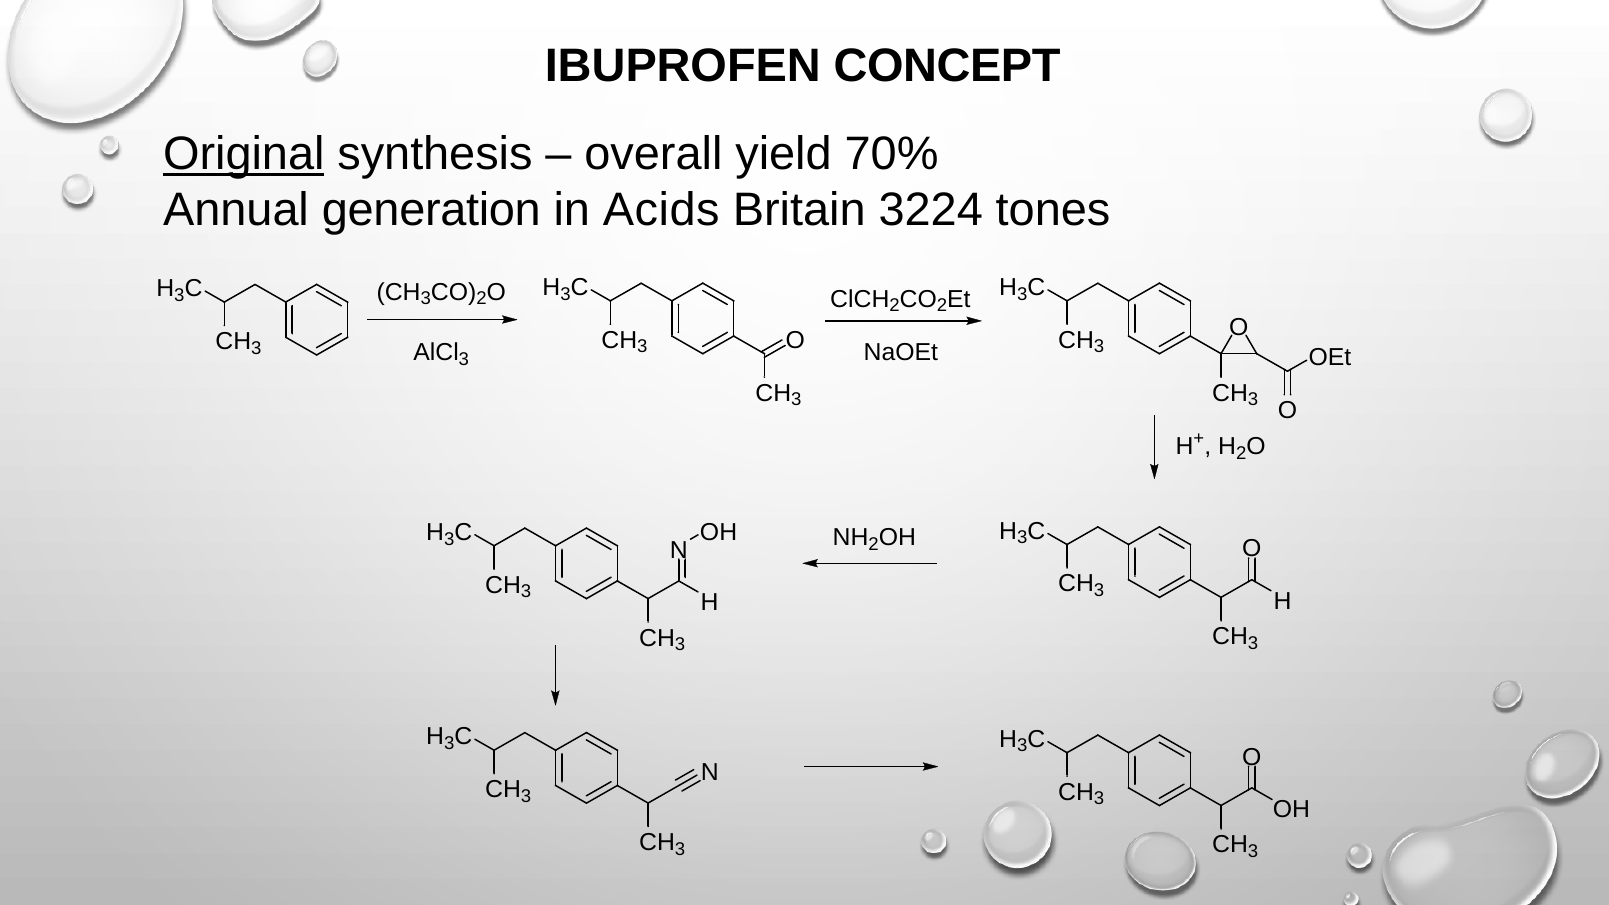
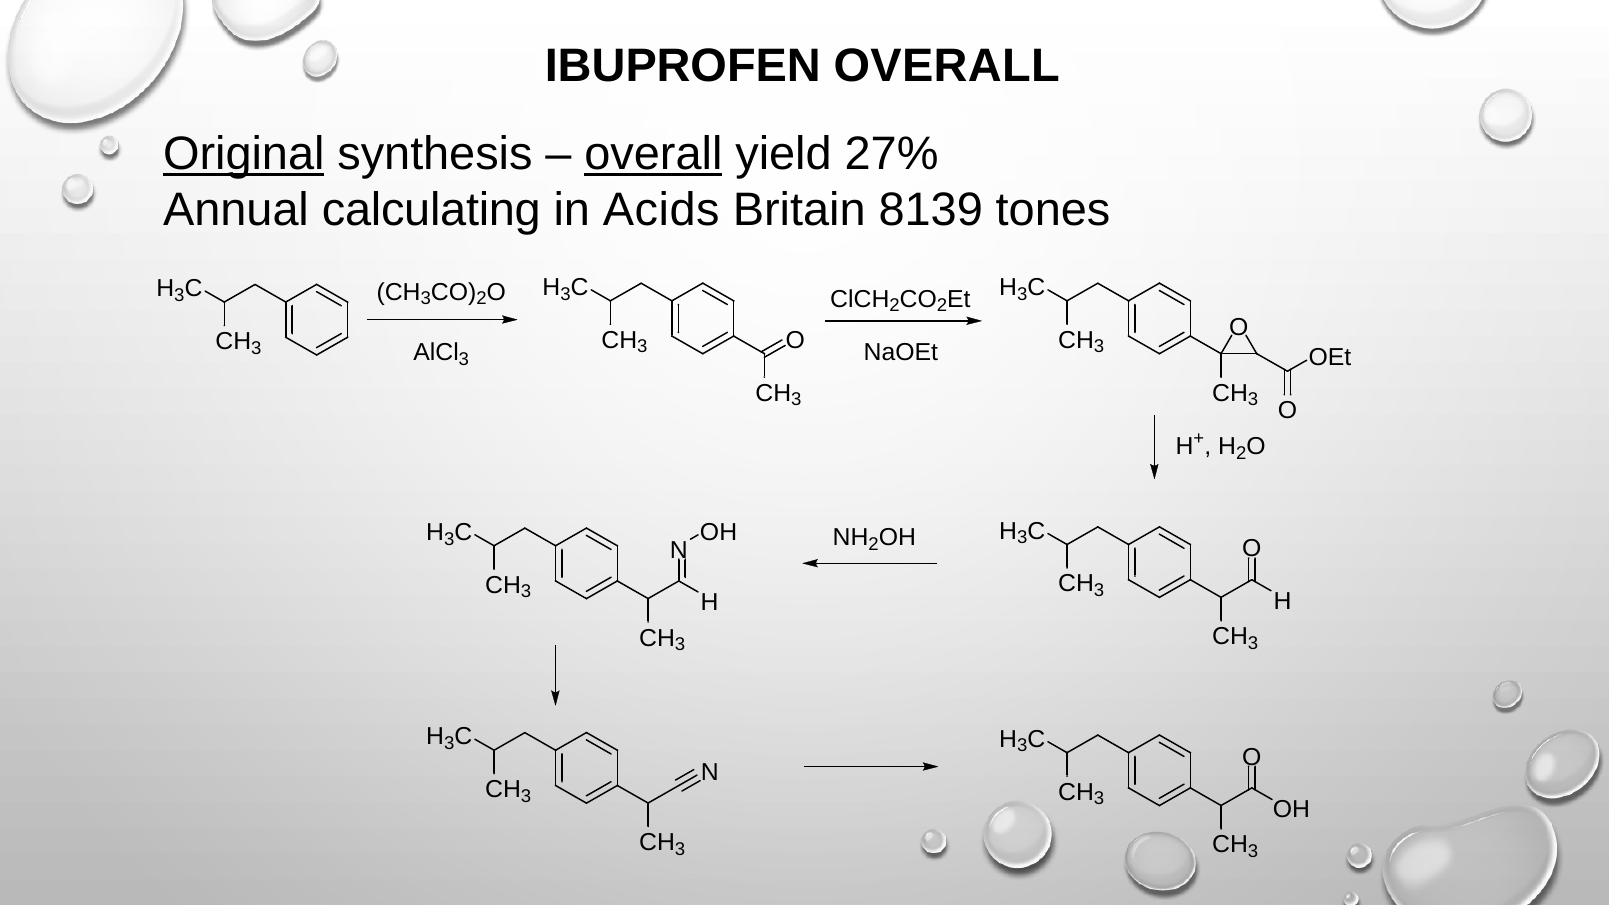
IBUPROFEN CONCEPT: CONCEPT -> OVERALL (947, 66)
overall underline: none -> present (653, 154)
70%: 70% -> 27% (892, 154)
generation: generation -> calculating (431, 210)
3224: 3224 -> 8139 (931, 210)
